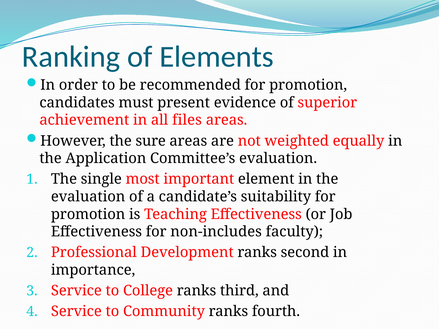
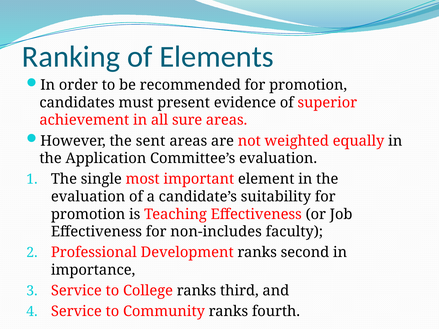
files: files -> sure (187, 120)
sure: sure -> sent (151, 141)
